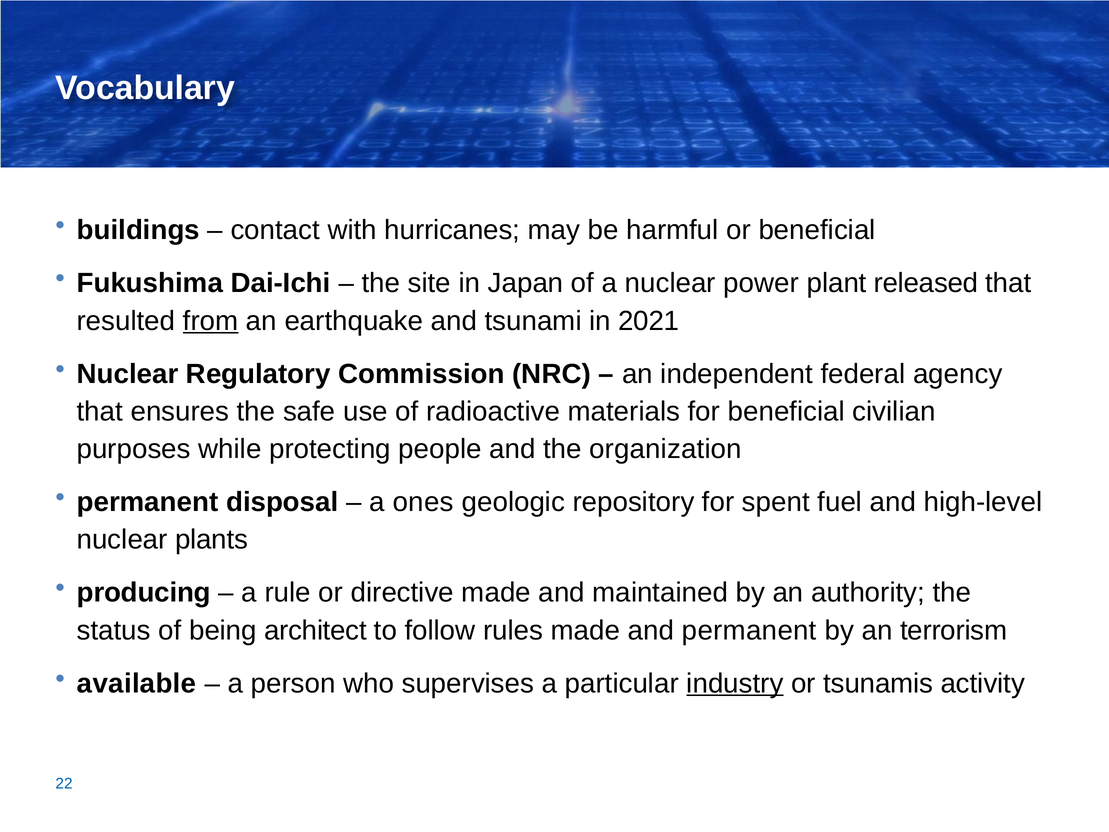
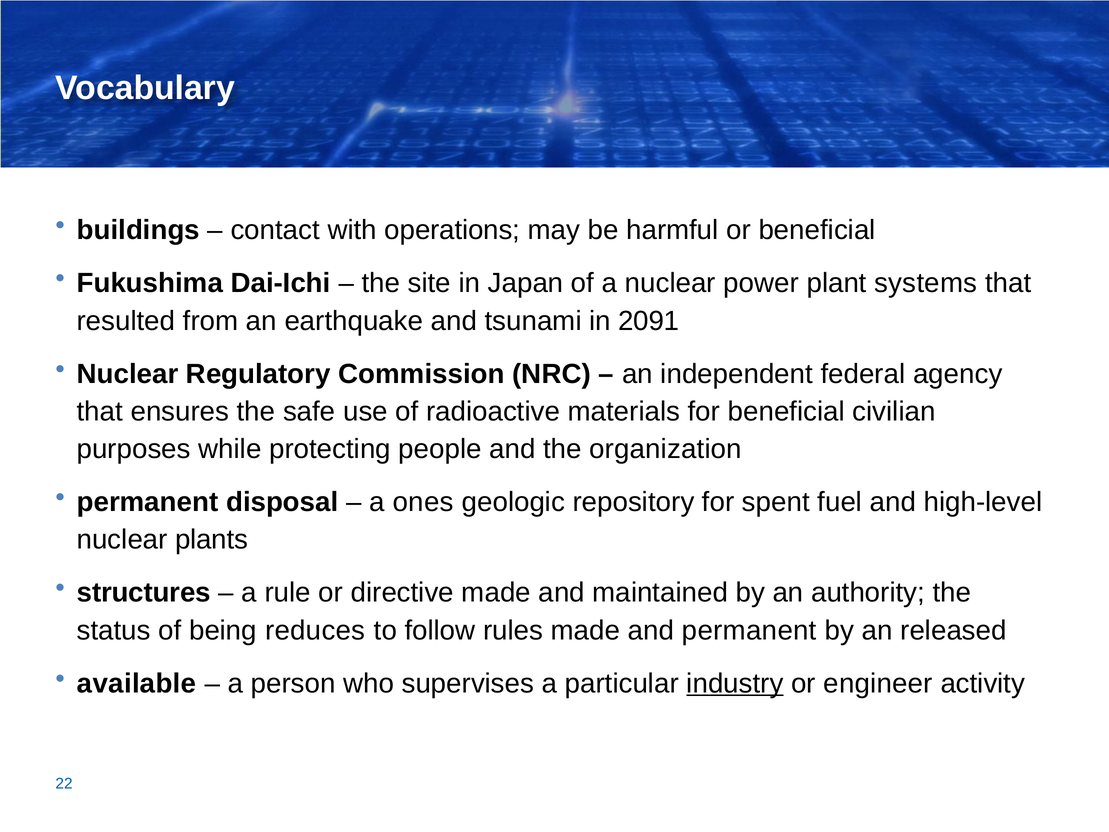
hurricanes: hurricanes -> operations (452, 230)
released: released -> systems (926, 283)
from underline: present -> none (211, 321)
2021: 2021 -> 2091 (649, 321)
producing: producing -> structures (144, 593)
architect: architect -> reduces (315, 630)
terrorism: terrorism -> released (953, 630)
tsunamis: tsunamis -> engineer (878, 683)
